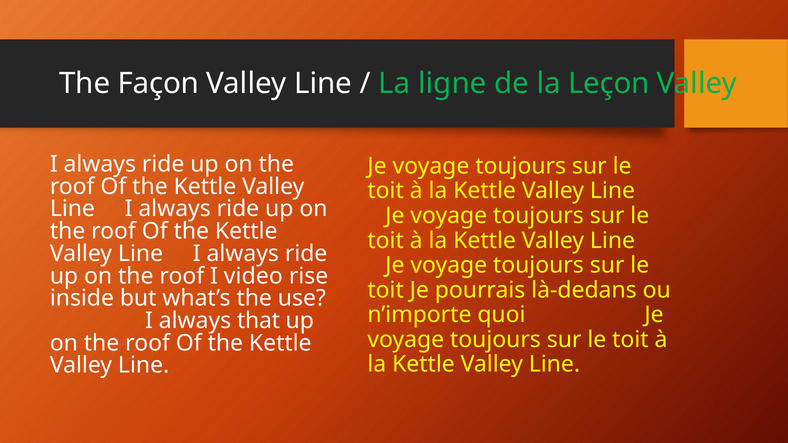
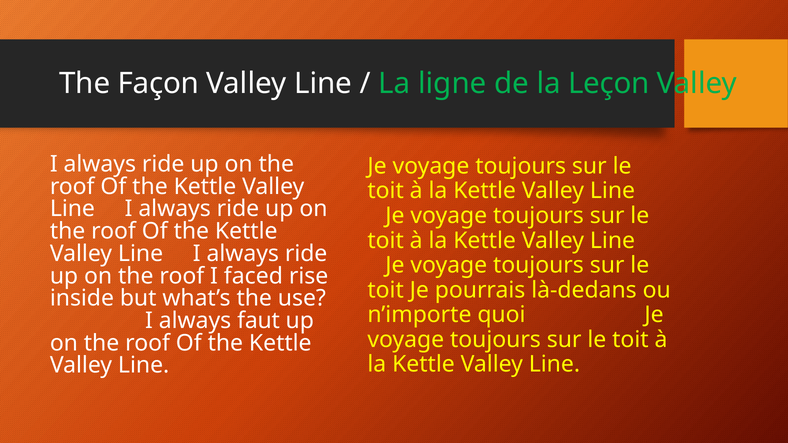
video: video -> faced (253, 276)
that: that -> faut (259, 321)
